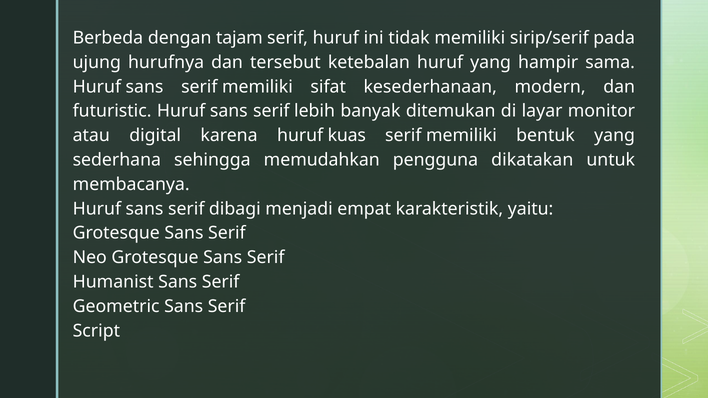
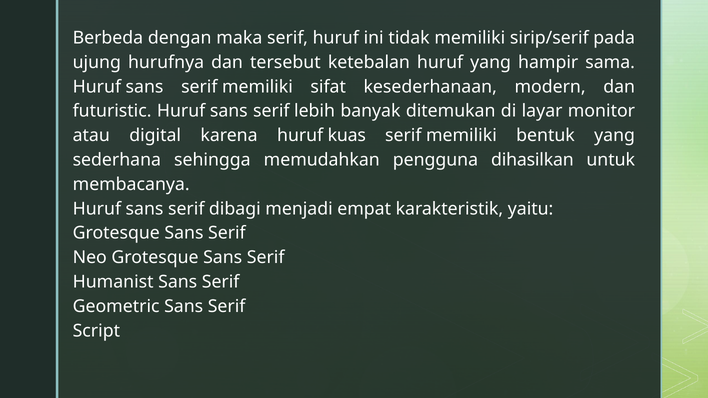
tajam: tajam -> maka (239, 38)
dikatakan: dikatakan -> dihasilkan (532, 160)
